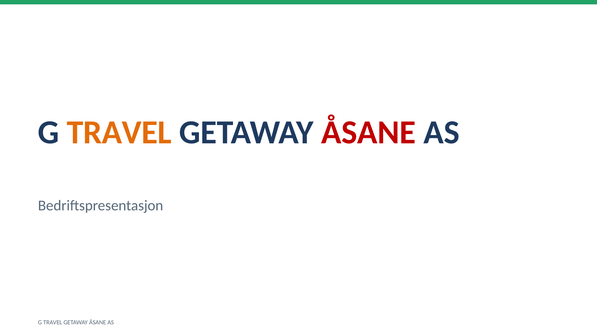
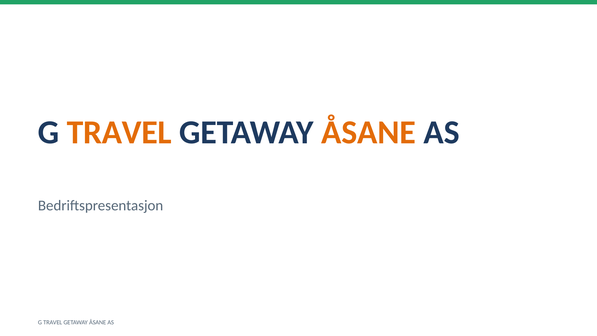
ÅSANE colour: red -> orange (369, 132)
